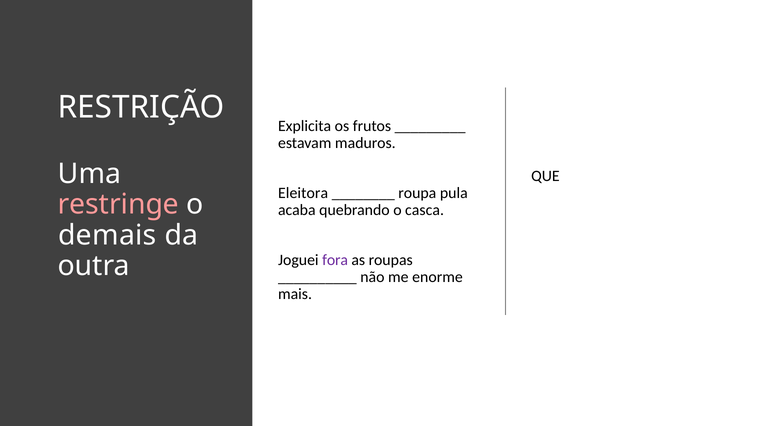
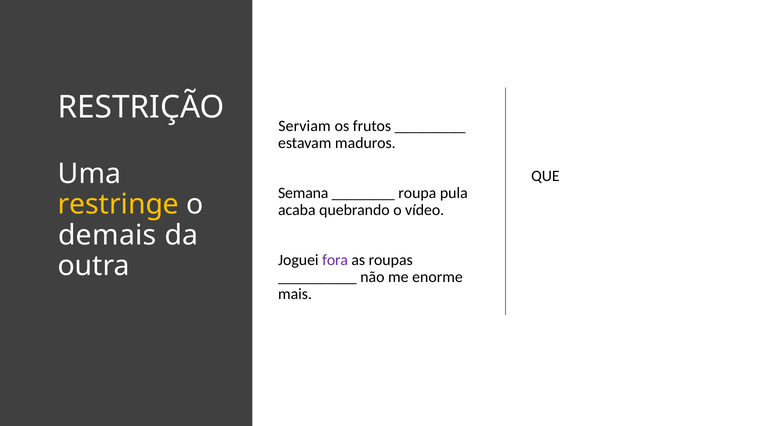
Explicita: Explicita -> Serviam (304, 126)
Eleitora: Eleitora -> Semana (303, 193)
restringe colour: pink -> yellow (118, 205)
casca: casca -> vídeo (425, 210)
